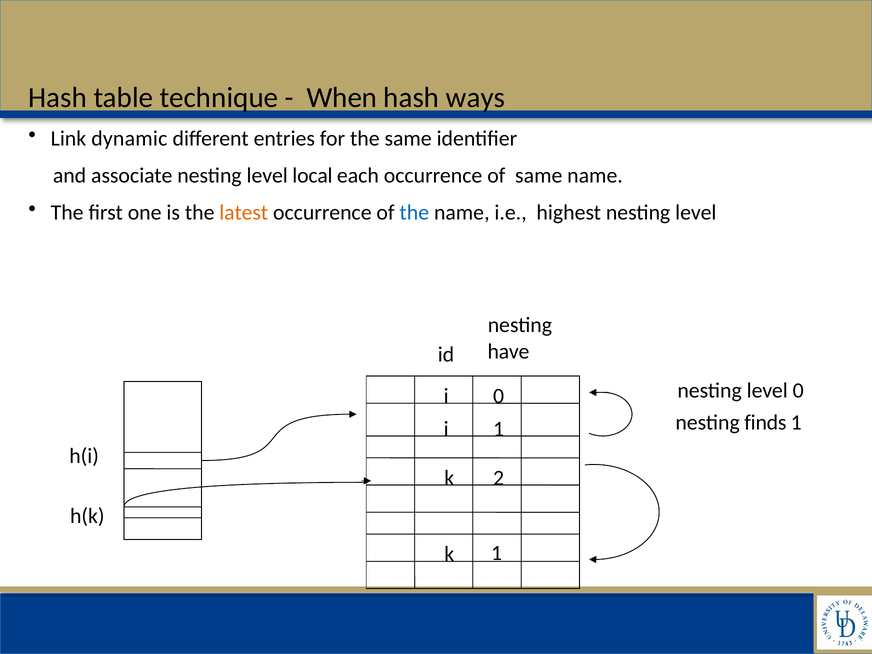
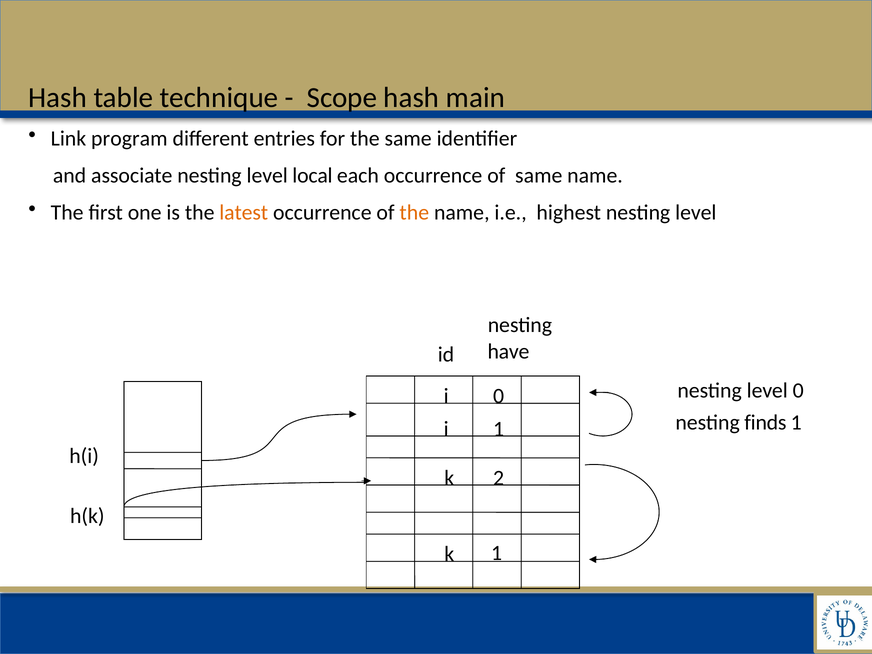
When: When -> Scope (342, 98)
ways: ways -> main (476, 98)
dynamic: dynamic -> program (129, 139)
the colour: blue -> orange (414, 213)
